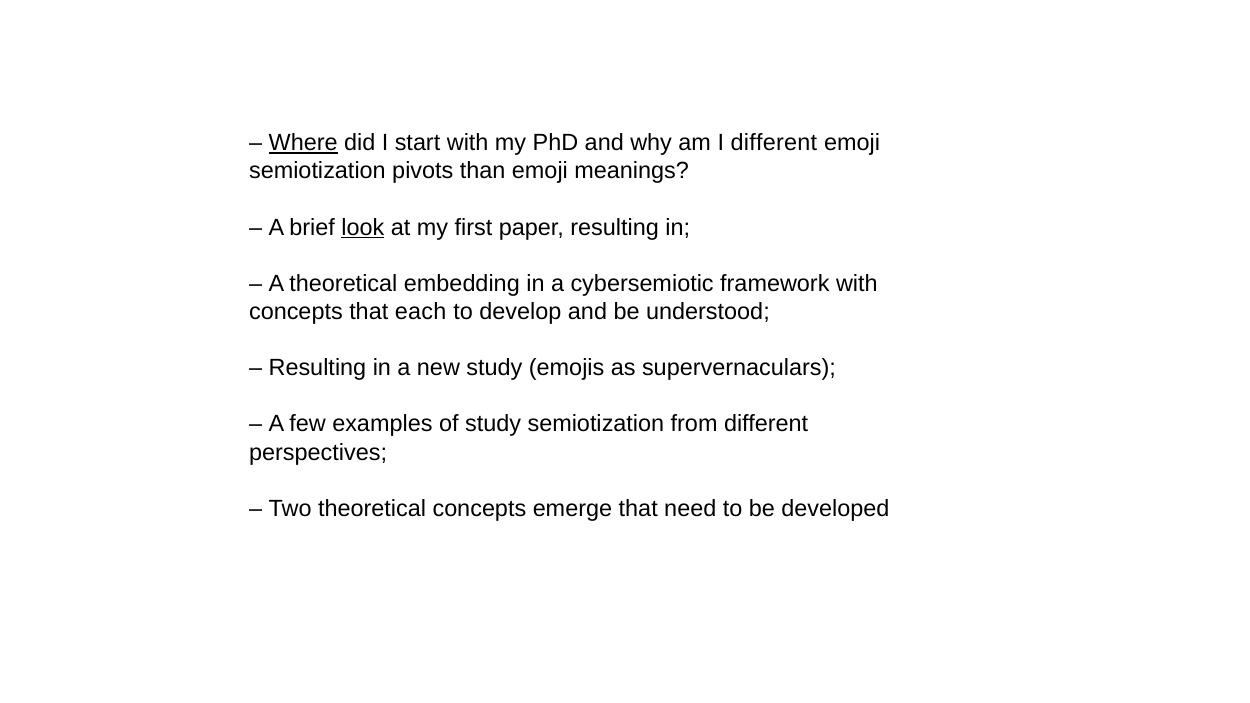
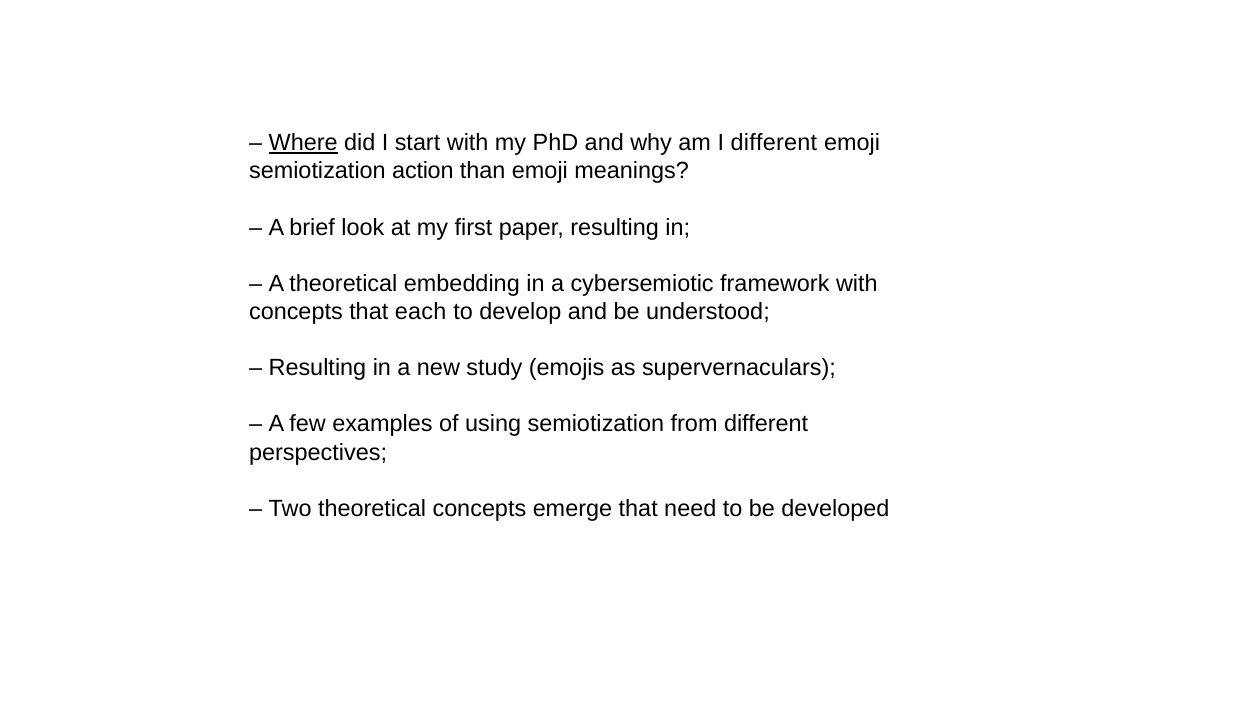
pivots: pivots -> action (423, 171)
look underline: present -> none (363, 227)
of study: study -> using (493, 424)
